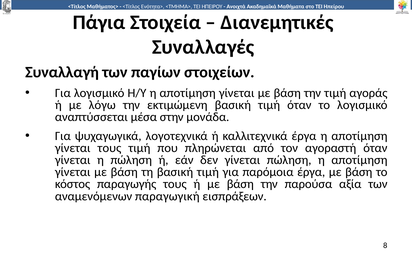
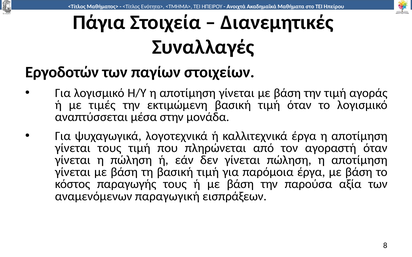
Συναλλαγή: Συναλλαγή -> Εργοδοτών (62, 72)
λόγω: λόγω -> τιμές (102, 105)
